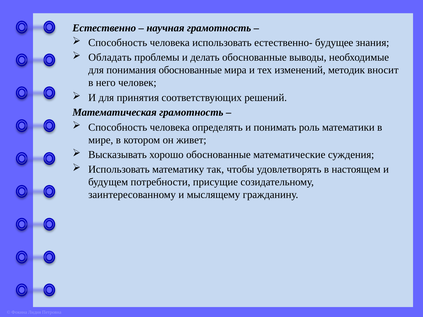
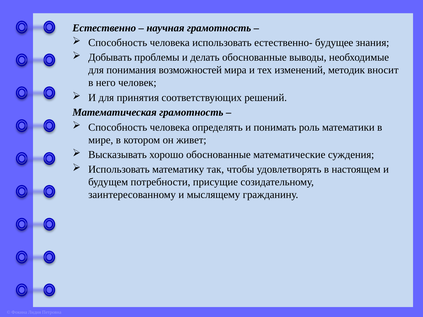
Обладать: Обладать -> Добывать (110, 57)
понимания обоснованные: обоснованные -> возможностей (190, 70)
